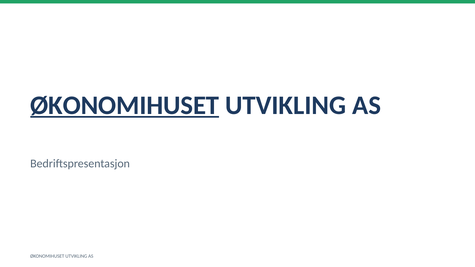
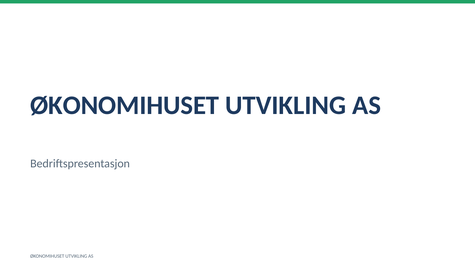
ØKONOMIHUSET underline: present -> none (125, 105)
